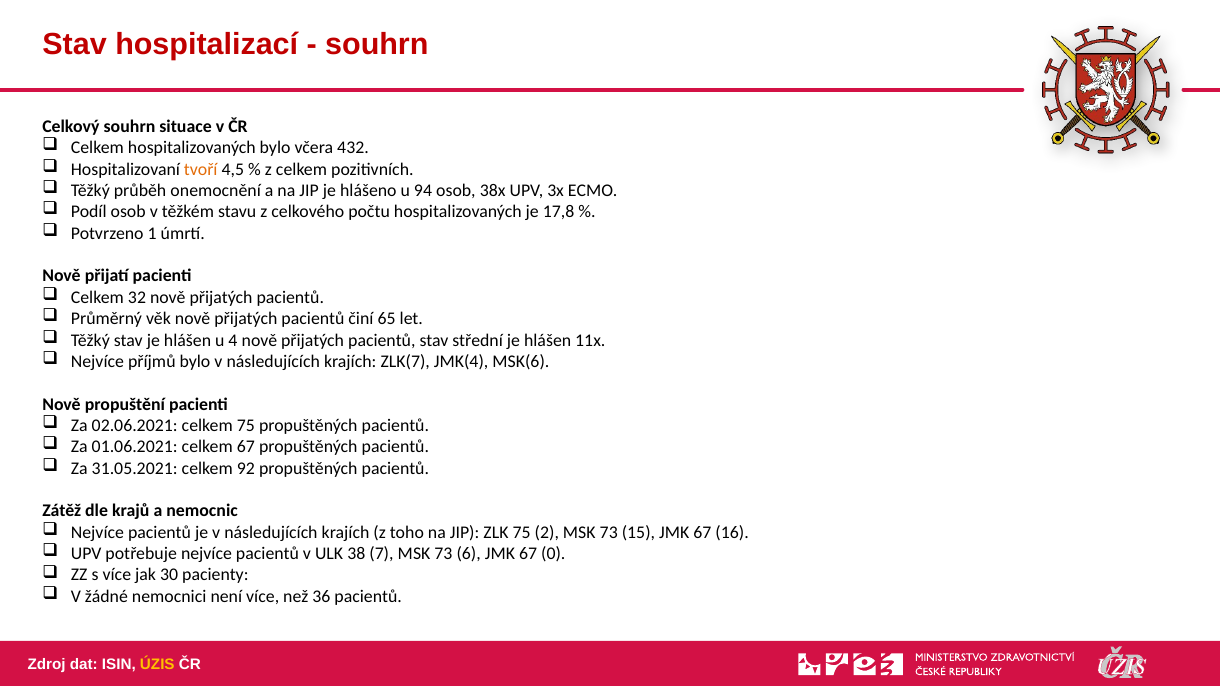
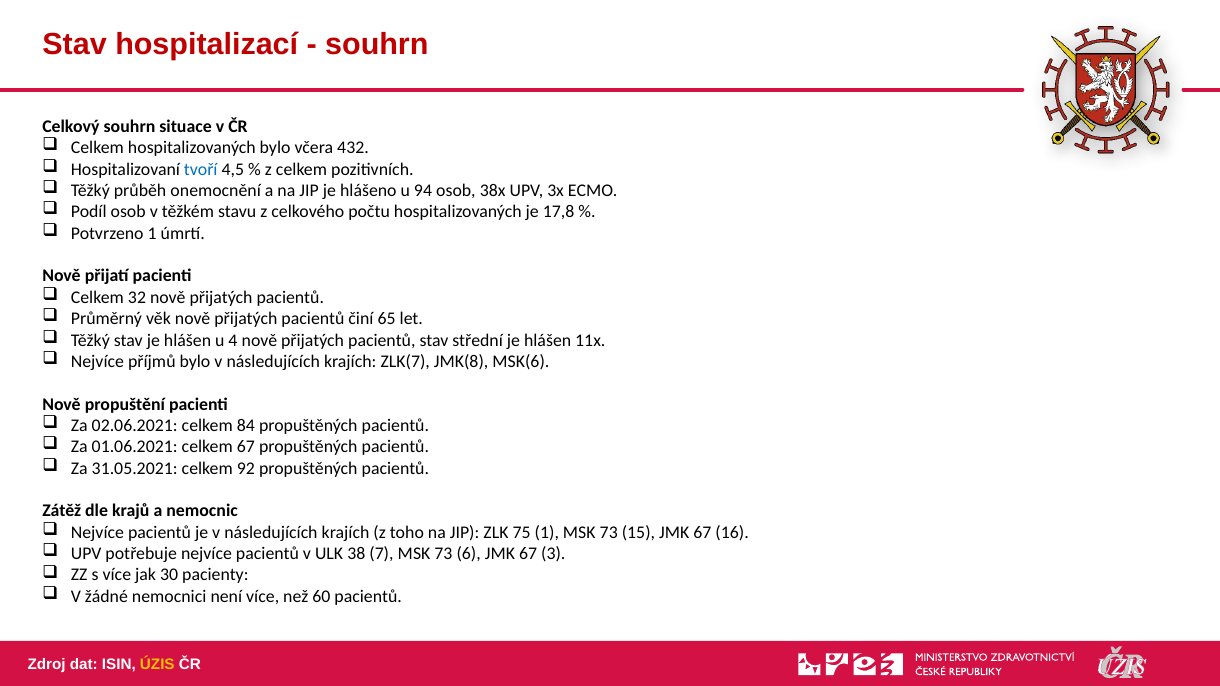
tvoří colour: orange -> blue (201, 169)
JMK(4: JMK(4 -> JMK(8 (461, 362)
celkem 75: 75 -> 84 (246, 426)
75 2: 2 -> 1 (547, 533)
0: 0 -> 3 (553, 554)
36: 36 -> 60 (321, 597)
